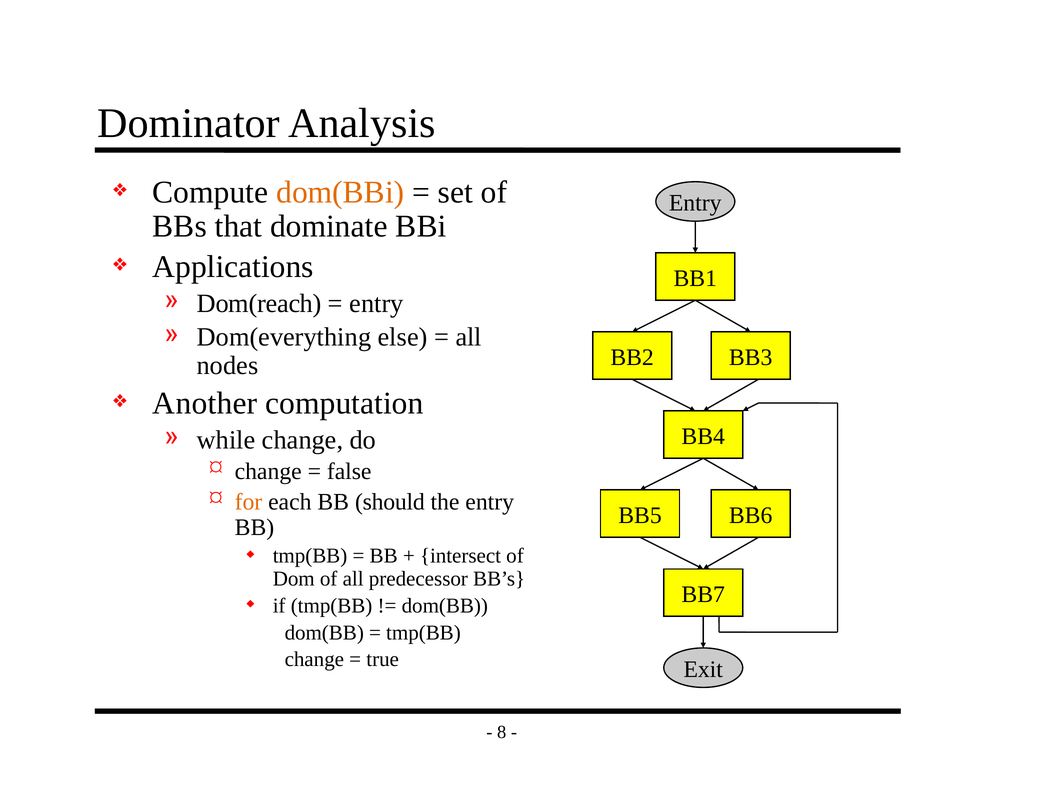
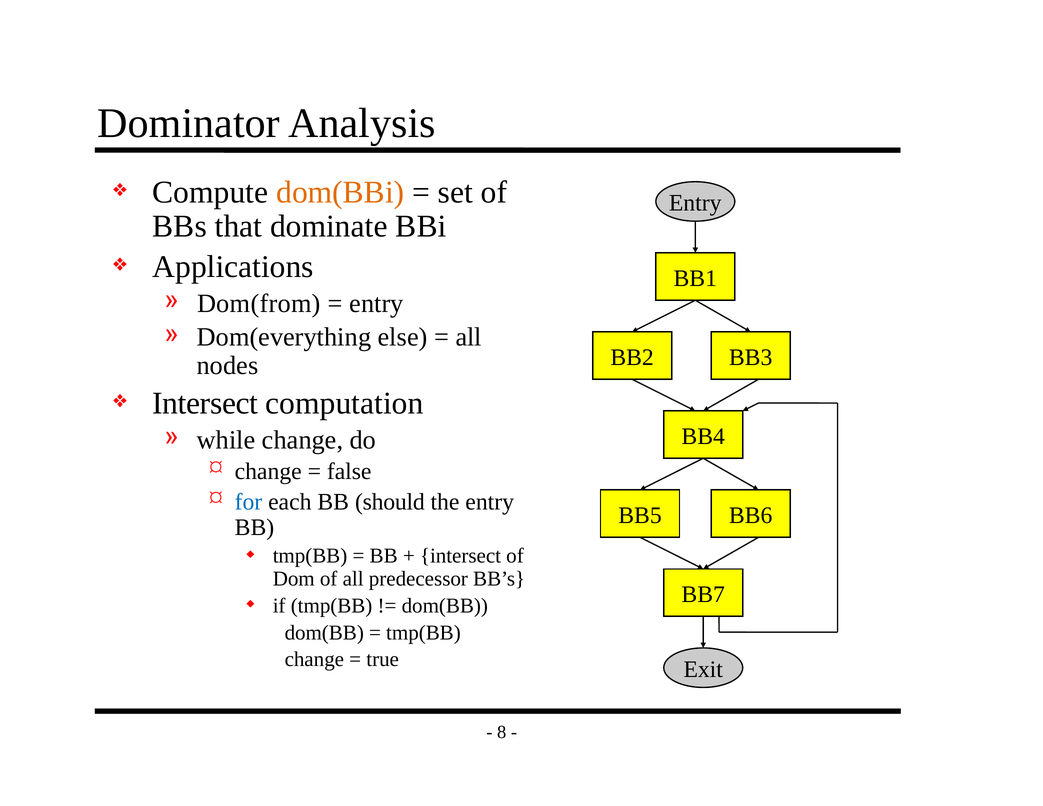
Dom(reach: Dom(reach -> Dom(from (259, 303)
Another: Another -> Intersect (205, 403)
for colour: orange -> blue (248, 502)
